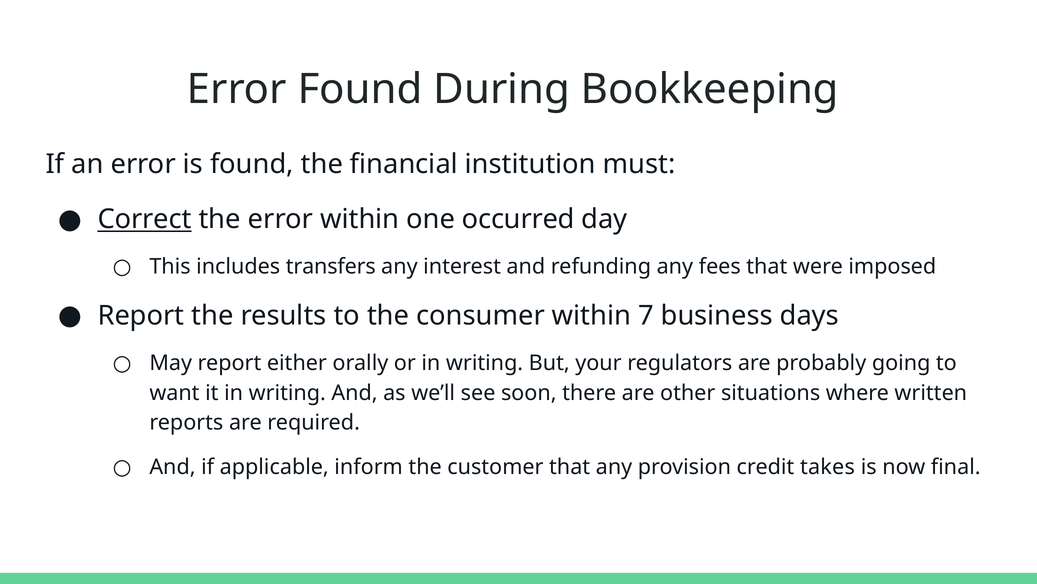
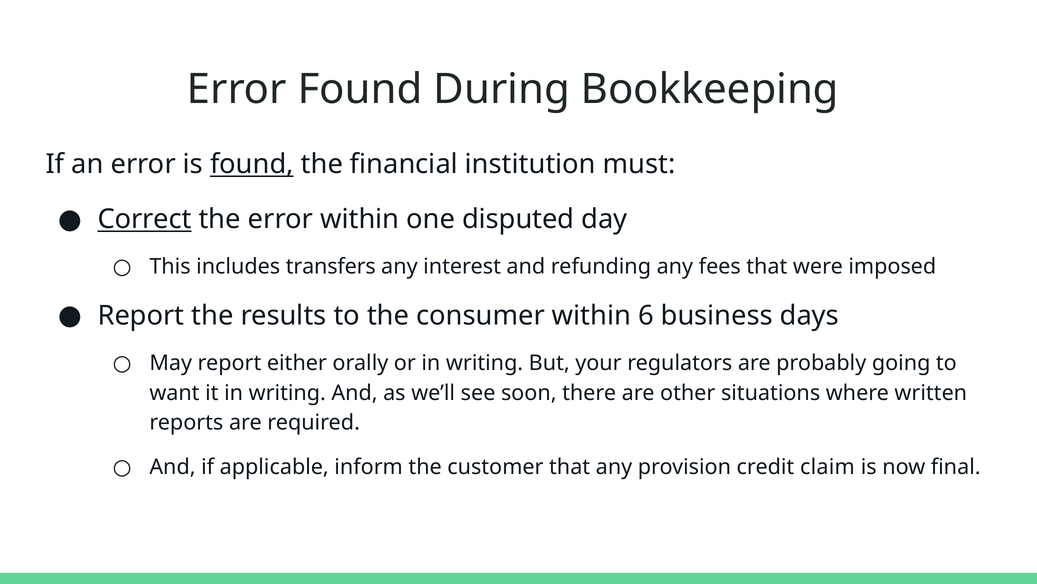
found underline: none -> present (252, 164)
occurred: occurred -> disputed (518, 219)
7: 7 -> 6 (646, 316)
takes: takes -> claim (827, 467)
